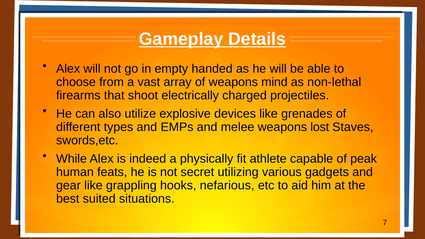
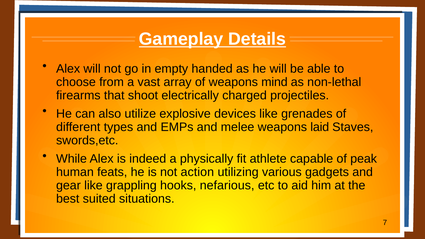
lost: lost -> laid (320, 127)
secret: secret -> action (197, 172)
